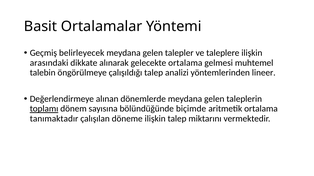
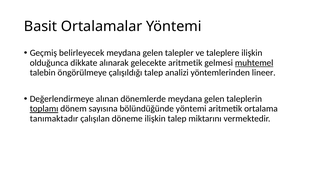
arasındaki: arasındaki -> olduğunca (49, 63)
gelecekte ortalama: ortalama -> aritmetik (185, 63)
muhtemel underline: none -> present (254, 63)
bölündüğünde biçimde: biçimde -> yöntemi (191, 109)
